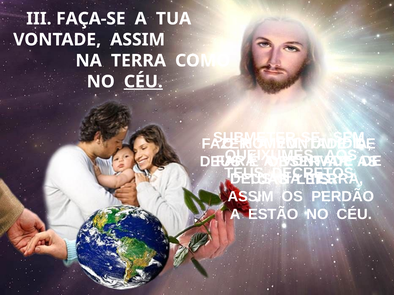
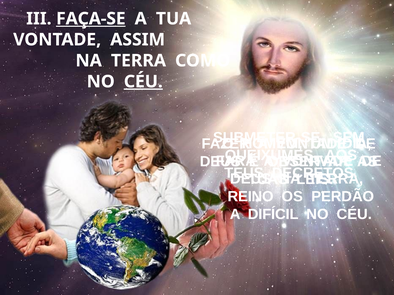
FAÇA-SE underline: none -> present (91, 19)
ASSIM: ASSIM -> REINO (251, 197)
ESTÃO: ESTÃO -> DIFÍCIL (273, 215)
